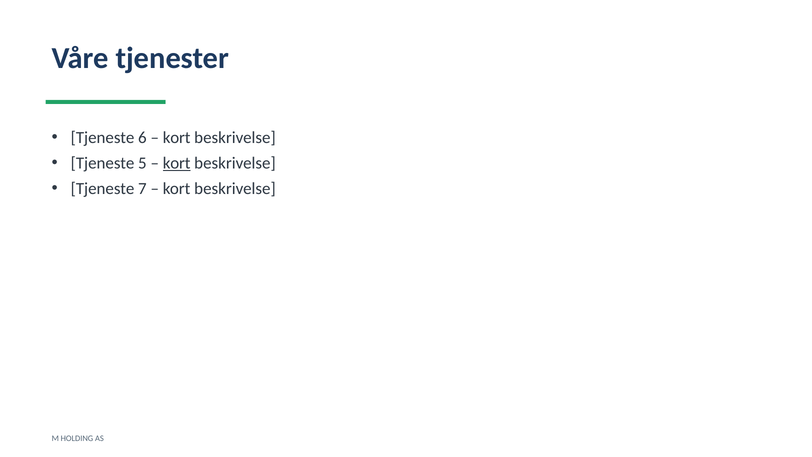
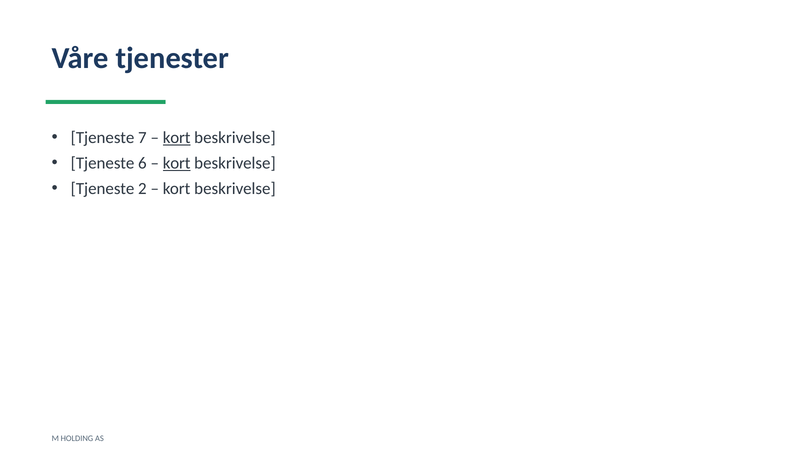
6: 6 -> 7 (142, 138)
kort underline: none -> present (177, 138)
5: 5 -> 6 (142, 163)
7: 7 -> 2 (142, 188)
